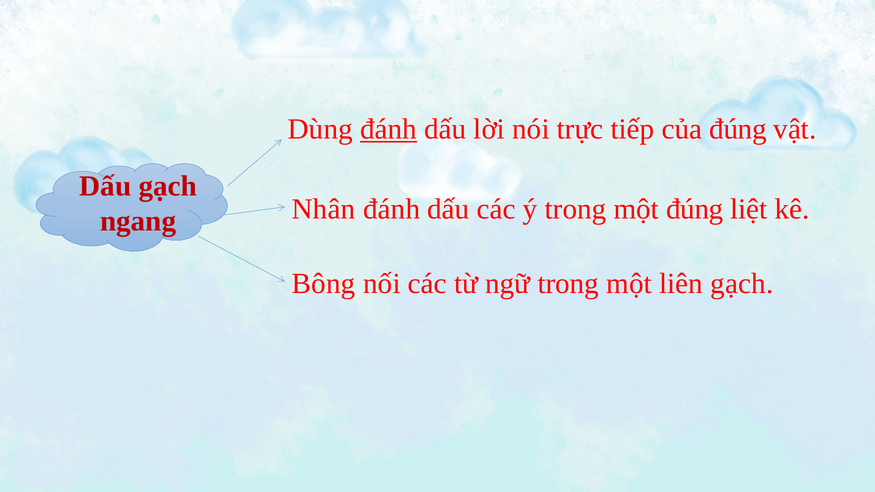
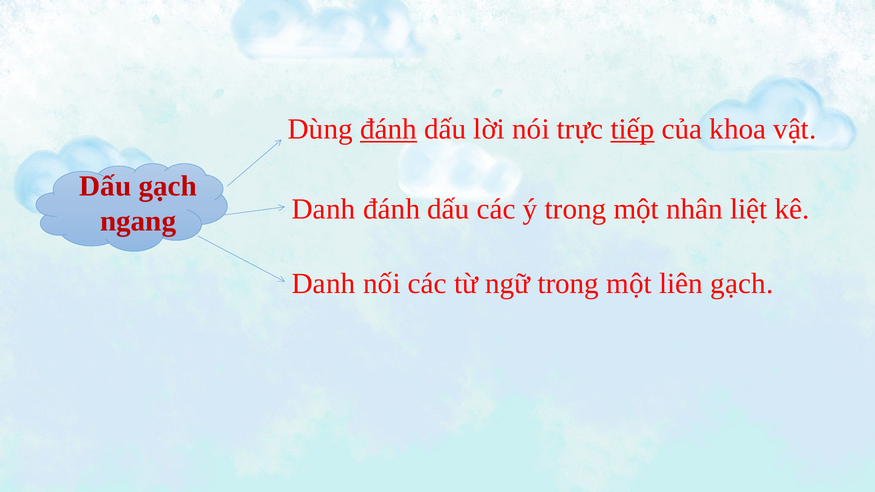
tiếp underline: none -> present (633, 129)
của đúng: đúng -> khoa (738, 129)
ngang Nhân: Nhân -> Danh (324, 209)
một đúng: đúng -> nhân (695, 209)
Bông: Bông -> Danh (324, 284)
